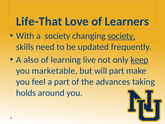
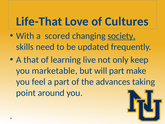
Learners: Learners -> Cultures (127, 21)
a society: society -> scored (57, 36)
also: also -> that (31, 60)
keep underline: present -> none (139, 60)
holds: holds -> point (26, 93)
